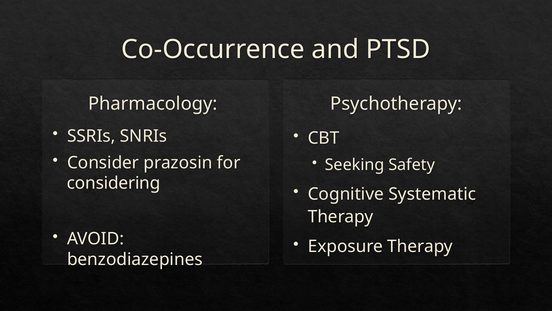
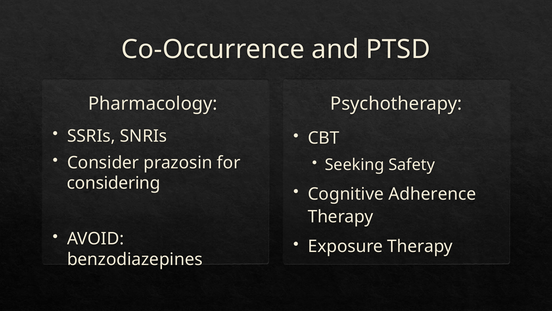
Systematic: Systematic -> Adherence (432, 194)
